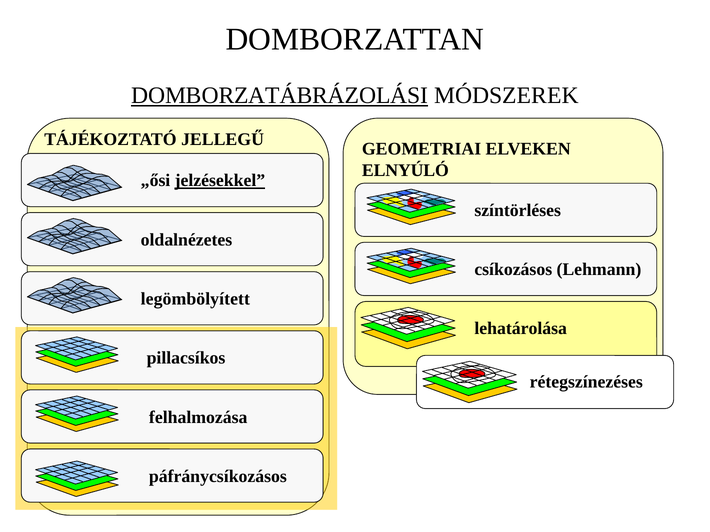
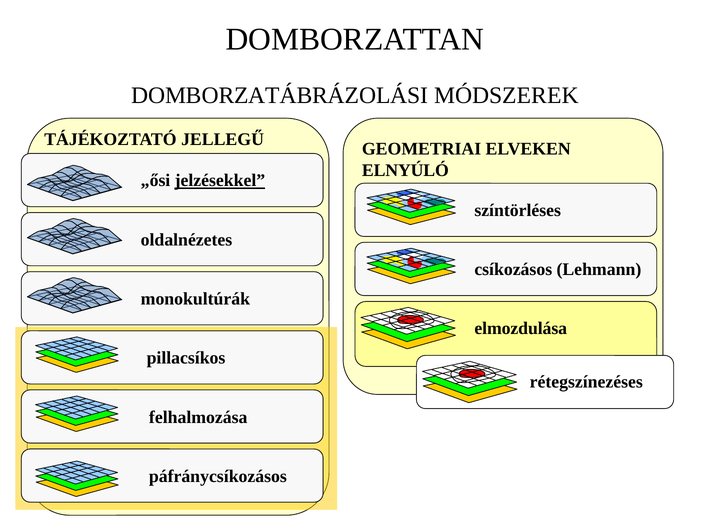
DOMBORZATÁBRÁZOLÁSI underline: present -> none (280, 96)
legömbölyített: legömbölyített -> monokultúrák (195, 299)
lehatárolása: lehatárolása -> elmozdulása (521, 329)
